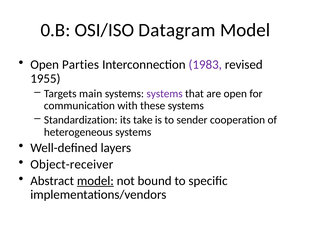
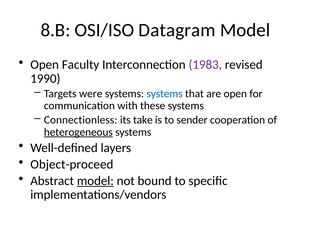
0.B: 0.B -> 8.B (55, 30)
Parties: Parties -> Faculty (81, 65)
1955: 1955 -> 1990 (45, 79)
main: main -> were (91, 94)
systems colour: purple -> blue (165, 94)
Standardization: Standardization -> Connectionless (81, 120)
heterogeneous underline: none -> present (78, 132)
Object-receiver: Object-receiver -> Object-proceed (72, 164)
